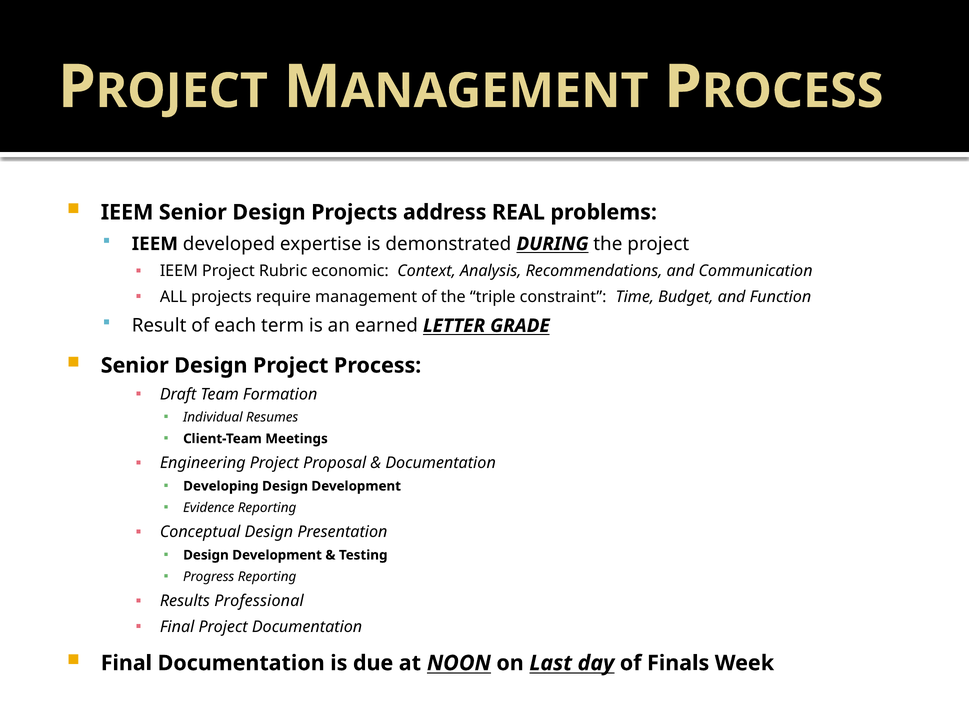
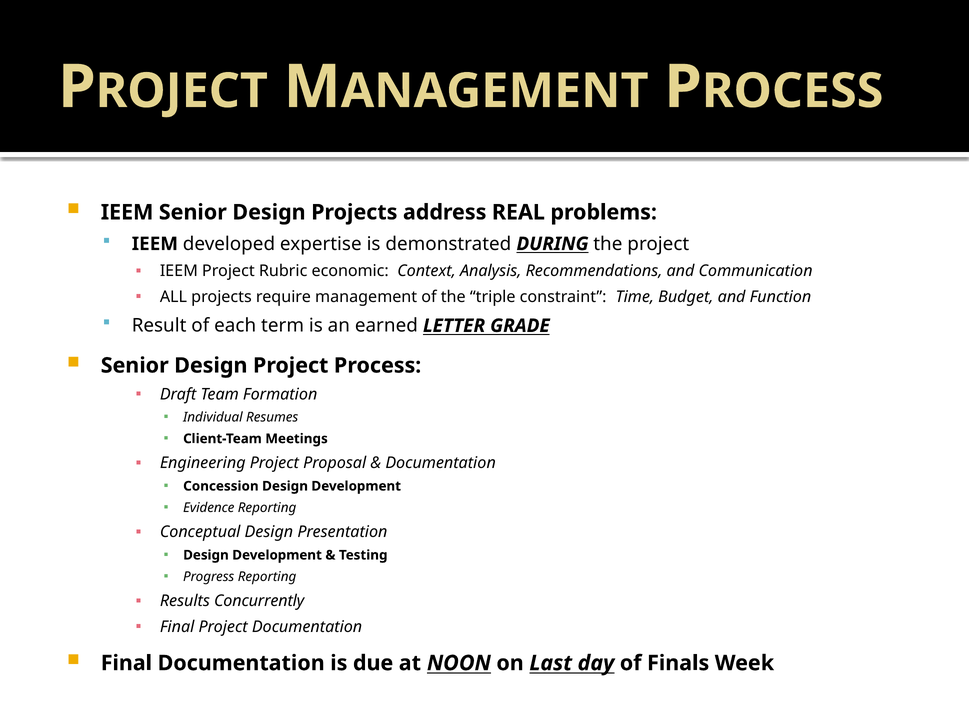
Developing: Developing -> Concession (221, 486)
Professional: Professional -> Concurrently (259, 601)
